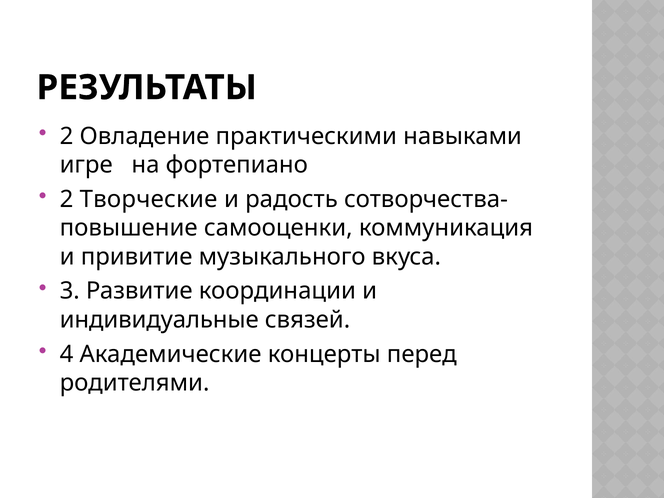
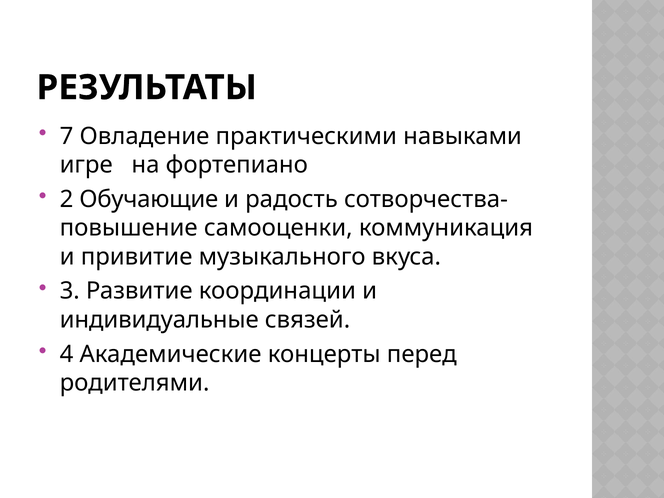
2: 2 -> 7 (67, 136)
Творческие: Творческие -> Обучающие (149, 199)
